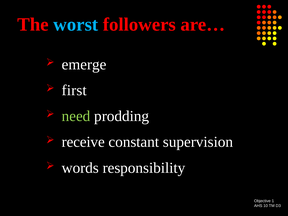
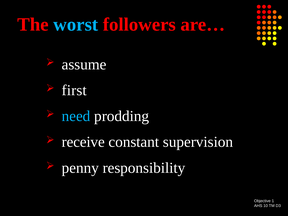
emerge: emerge -> assume (84, 64)
need colour: light green -> light blue (76, 116)
words: words -> penny (80, 168)
